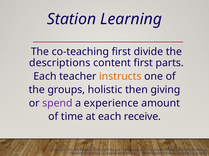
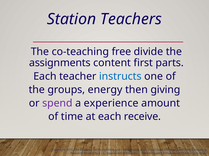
Learning: Learning -> Teachers (131, 19)
co-teaching first: first -> free (121, 52)
descriptions: descriptions -> assignments (60, 63)
instructs colour: orange -> blue (120, 77)
holistic: holistic -> energy (105, 90)
